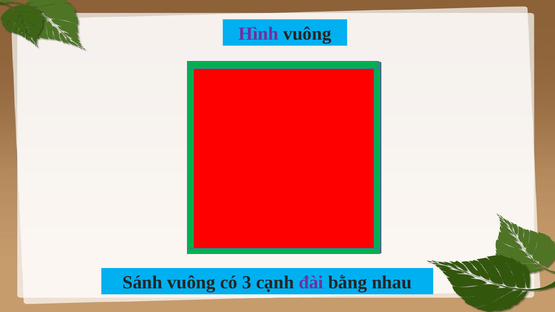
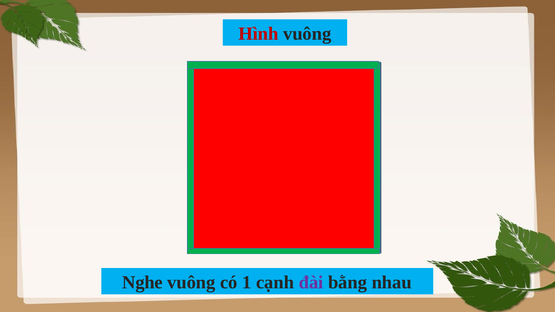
Hình colour: purple -> red (258, 34)
Sánh: Sánh -> Nghe (143, 283)
3: 3 -> 1 (247, 283)
